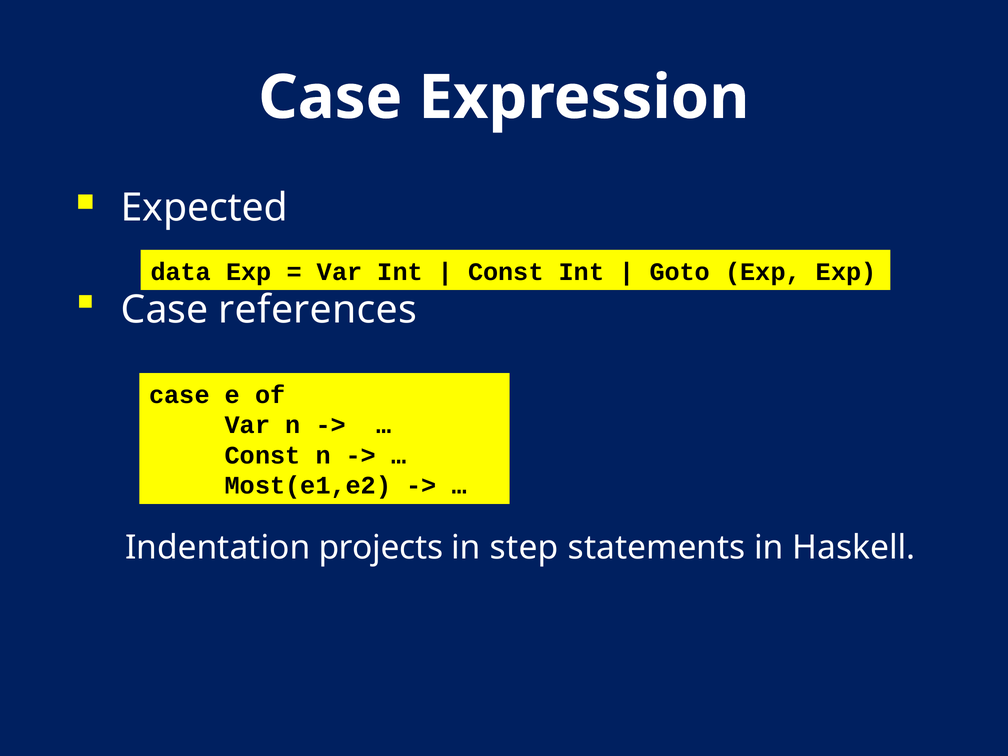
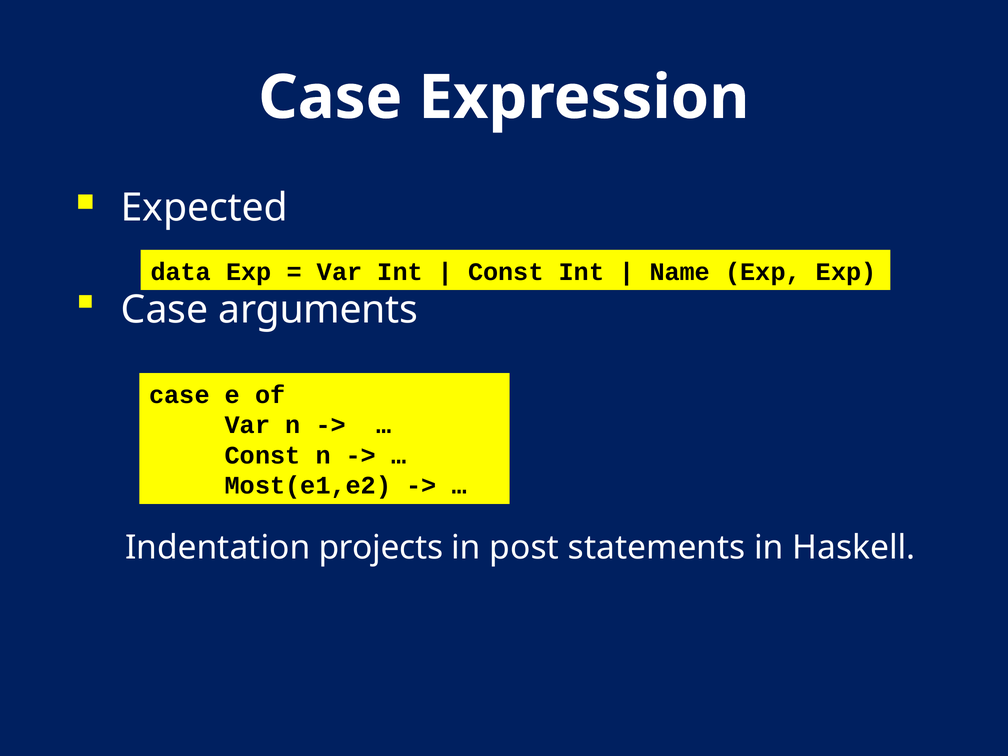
Goto: Goto -> Name (680, 272)
references: references -> arguments (318, 310)
step: step -> post (524, 548)
